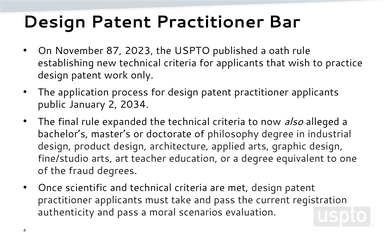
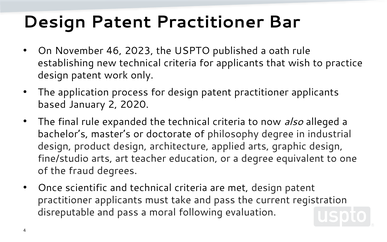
87: 87 -> 46 (114, 51)
public: public -> based (52, 105)
2034: 2034 -> 2020 (134, 105)
authenticity: authenticity -> disreputable (66, 212)
scenarios: scenarios -> following (201, 212)
